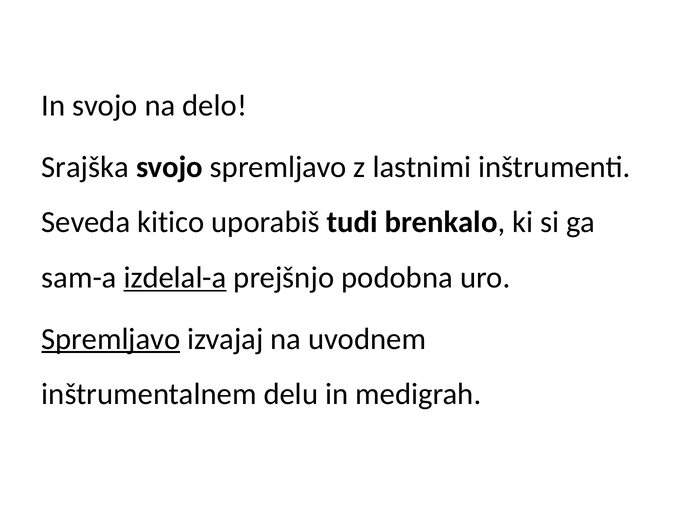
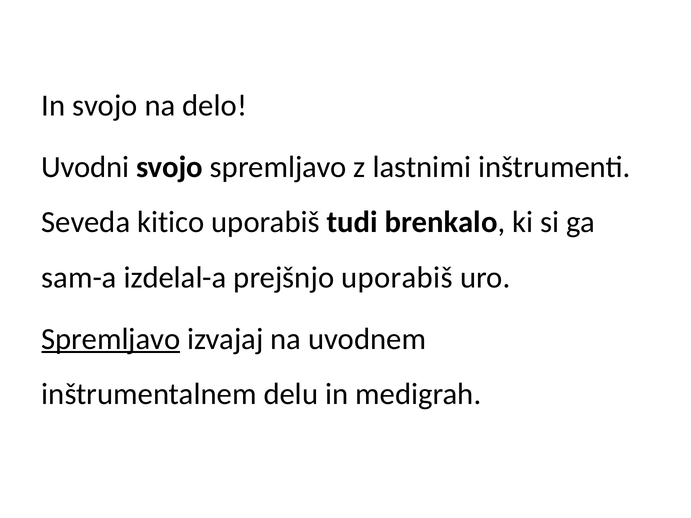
Srajška: Srajška -> Uvodni (85, 167)
izdelal-a underline: present -> none (175, 278)
prejšnjo podobna: podobna -> uporabiš (397, 278)
